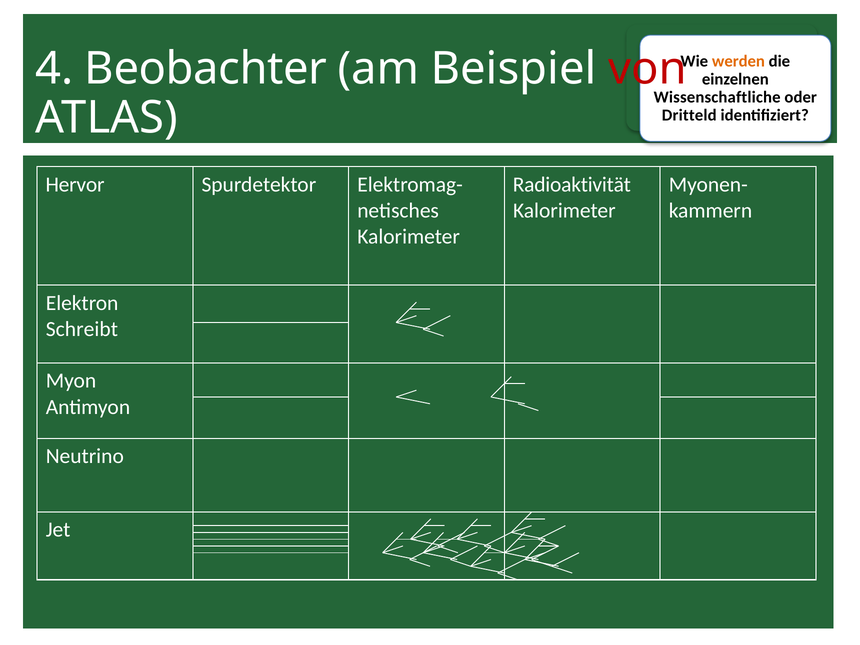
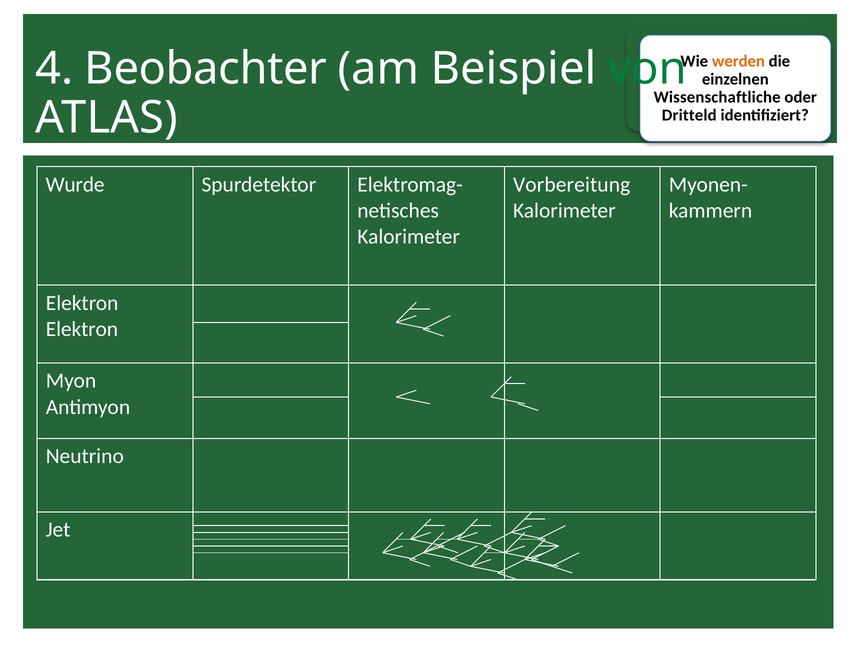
von colour: red -> green (647, 69)
Hervor: Hervor -> Wurde (75, 184)
Radioaktivität: Radioaktivität -> Vorbereitung (572, 184)
Schreibt: Schreibt -> Elektron (82, 329)
